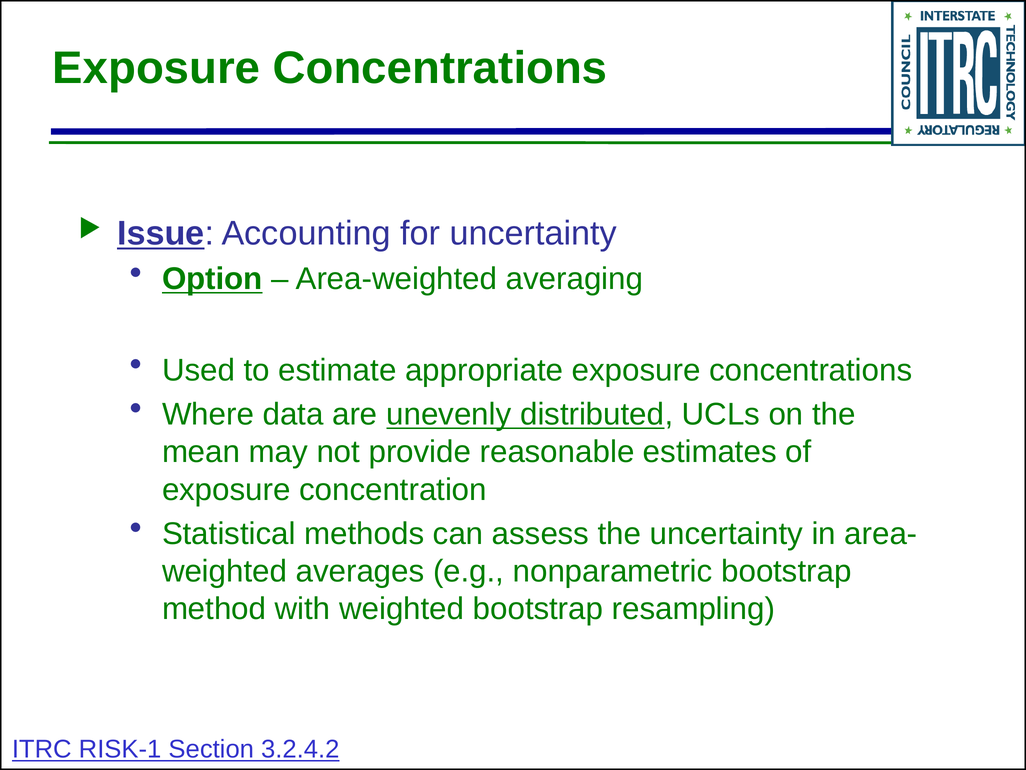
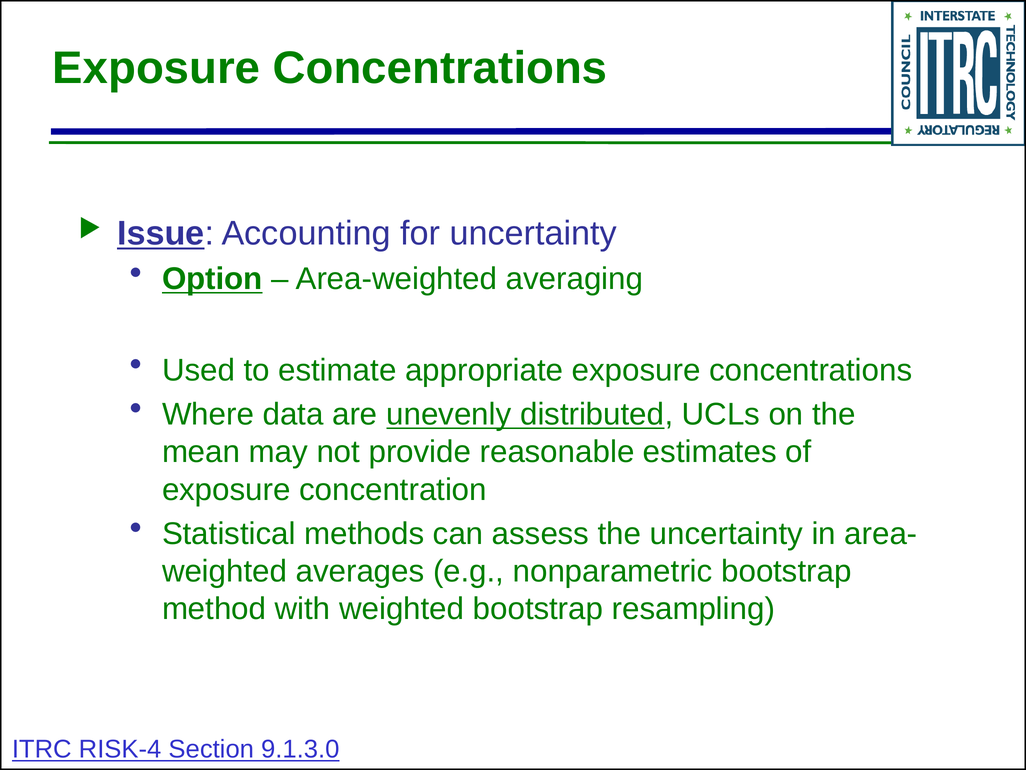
RISK-1: RISK-1 -> RISK-4 (120, 749)
3.2.4.2: 3.2.4.2 -> 9.1.3.0 (300, 749)
